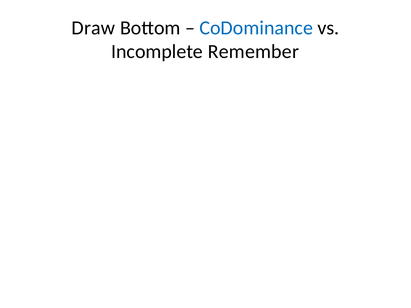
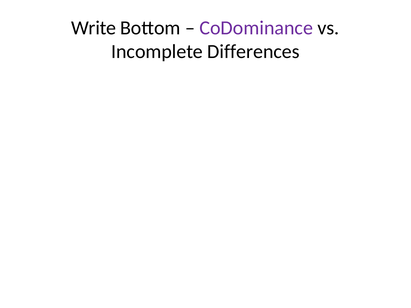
Draw: Draw -> Write (94, 28)
CoDominance colour: blue -> purple (256, 28)
Remember: Remember -> Differences (253, 52)
